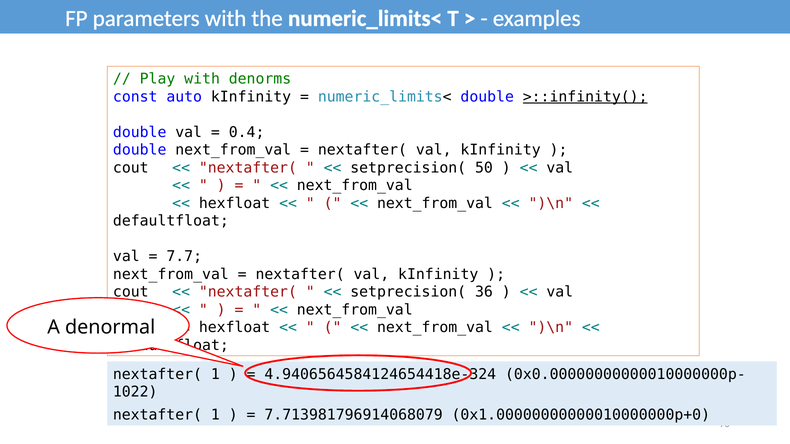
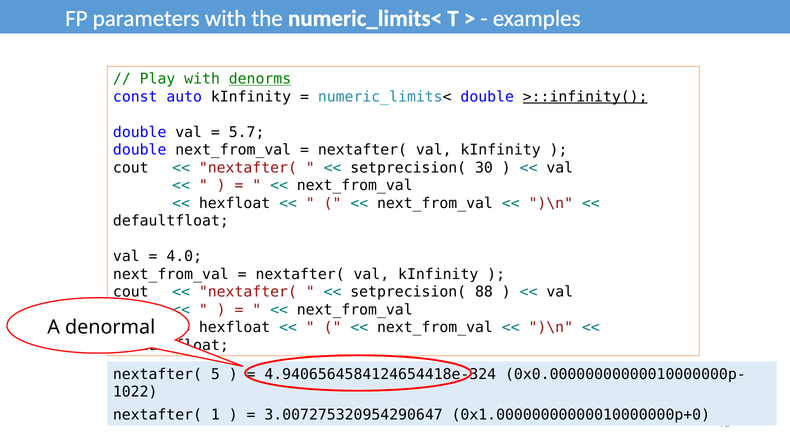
denorms underline: none -> present (260, 79)
0.4: 0.4 -> 5.7 (247, 132)
50: 50 -> 30 (484, 168)
7.7: 7.7 -> 4.0 (184, 257)
36: 36 -> 88 (484, 292)
1: 1 -> 5 (215, 375)
7.713981796914068079: 7.713981796914068079 -> 3.007275320954290647 (354, 415)
